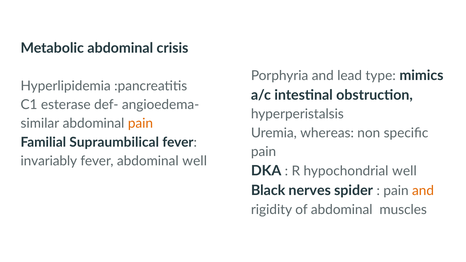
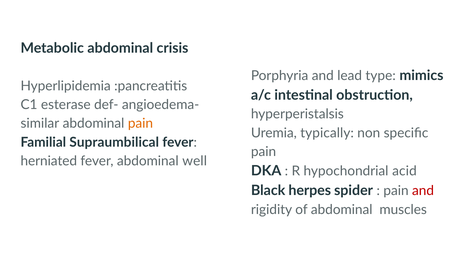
whereas: whereas -> typically (327, 133)
invariably: invariably -> herniated (49, 161)
hypochondrial well: well -> acid (404, 171)
nerves: nerves -> herpes (310, 191)
and colour: orange -> red (423, 191)
